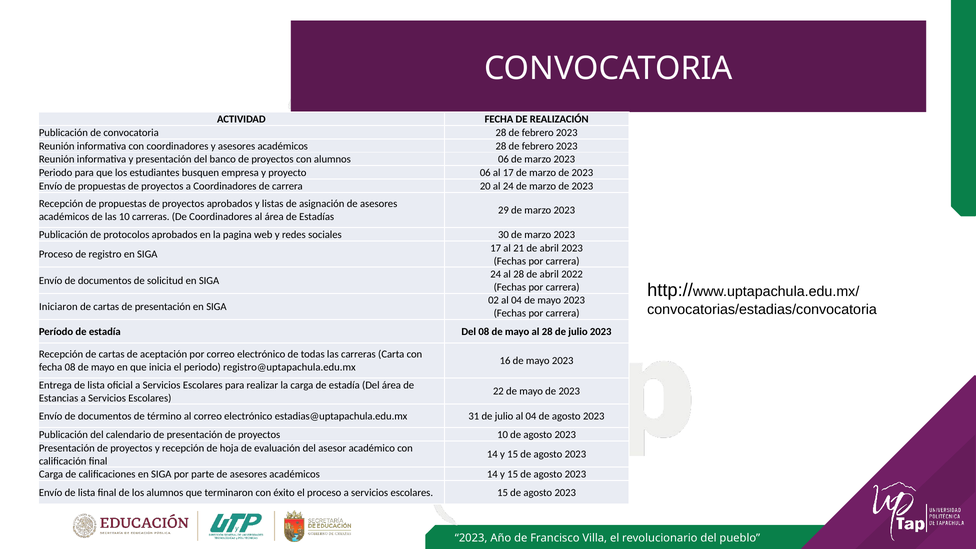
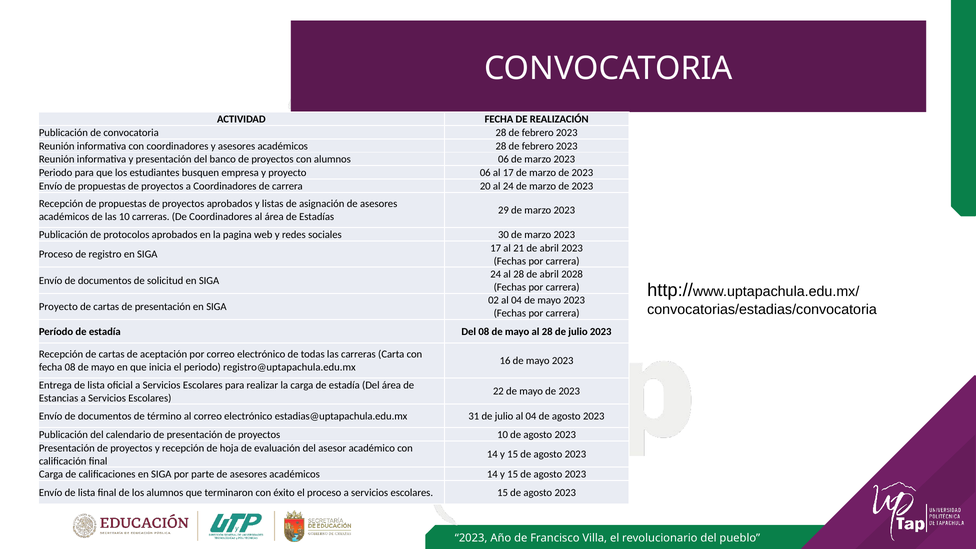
2022: 2022 -> 2028 (572, 274)
Iniciaron: Iniciaron -> Proyecto (58, 307)
